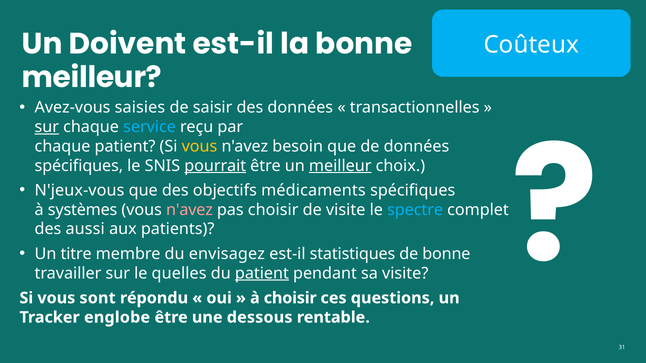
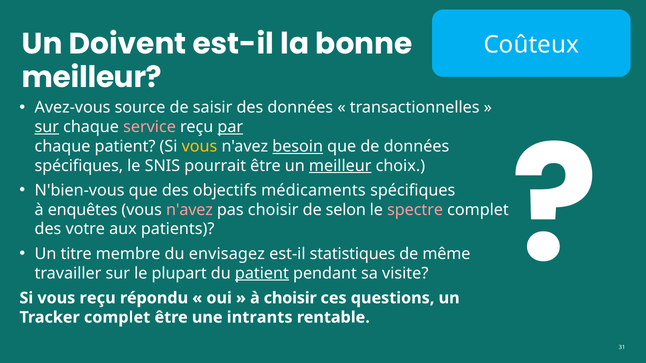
saisies: saisies -> source (140, 108)
service colour: light blue -> pink (150, 127)
par underline: none -> present (230, 127)
besoin underline: none -> present (298, 146)
pourrait underline: present -> none (215, 166)
N'jeux-vous: N'jeux-vous -> N'bien-vous (80, 191)
systèmes: systèmes -> enquêtes (83, 210)
de visite: visite -> selon (346, 210)
spectre colour: light blue -> pink (415, 210)
aussi: aussi -> votre (85, 229)
de bonne: bonne -> même (446, 254)
quelles: quelles -> plupart (179, 274)
vous sont: sont -> reçu (98, 298)
Tracker englobe: englobe -> complet (117, 318)
dessous: dessous -> intrants (260, 318)
